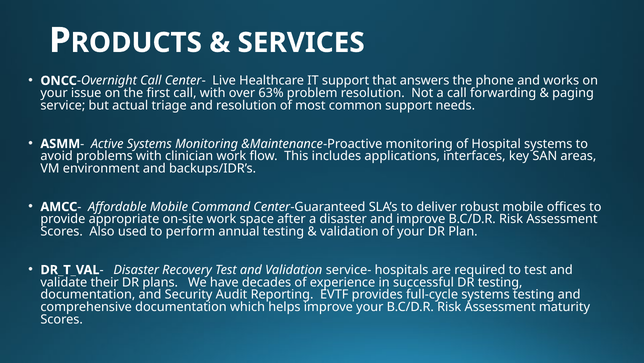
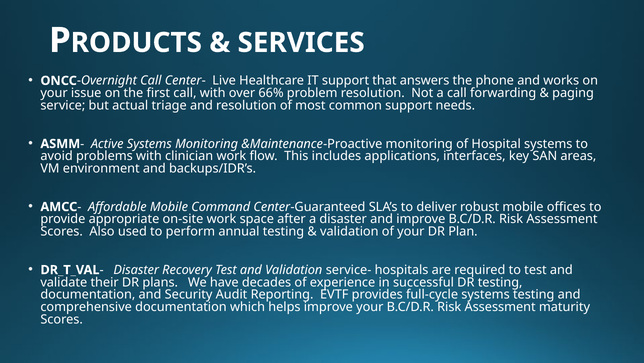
63%: 63% -> 66% (271, 93)
